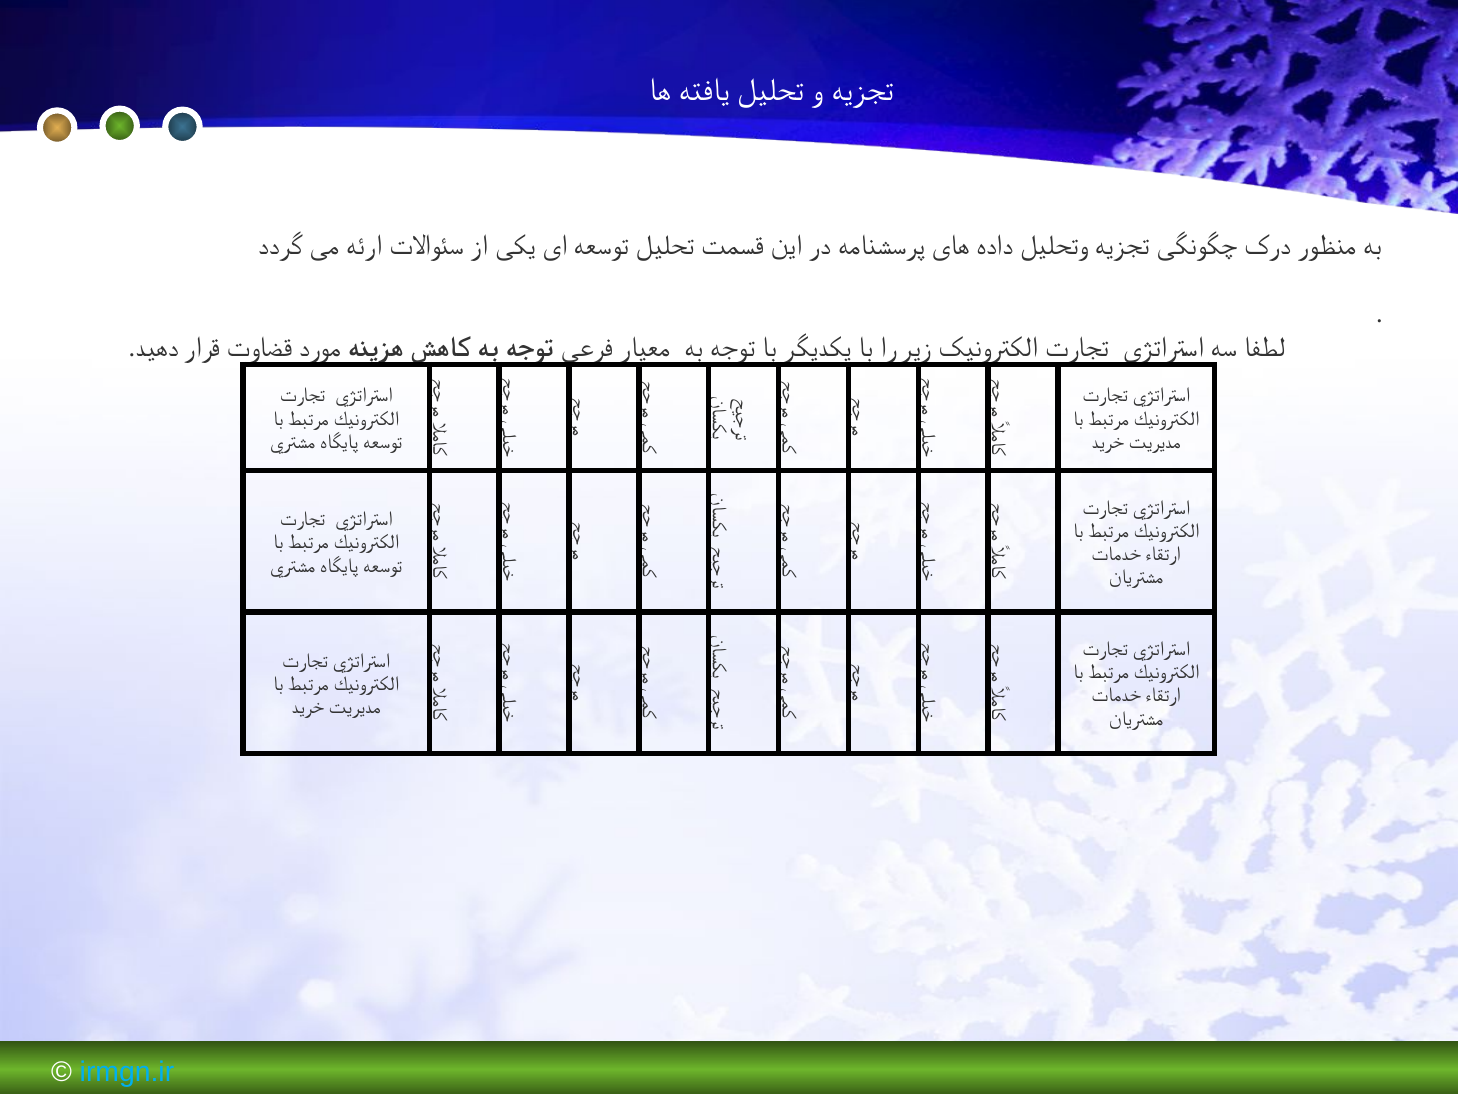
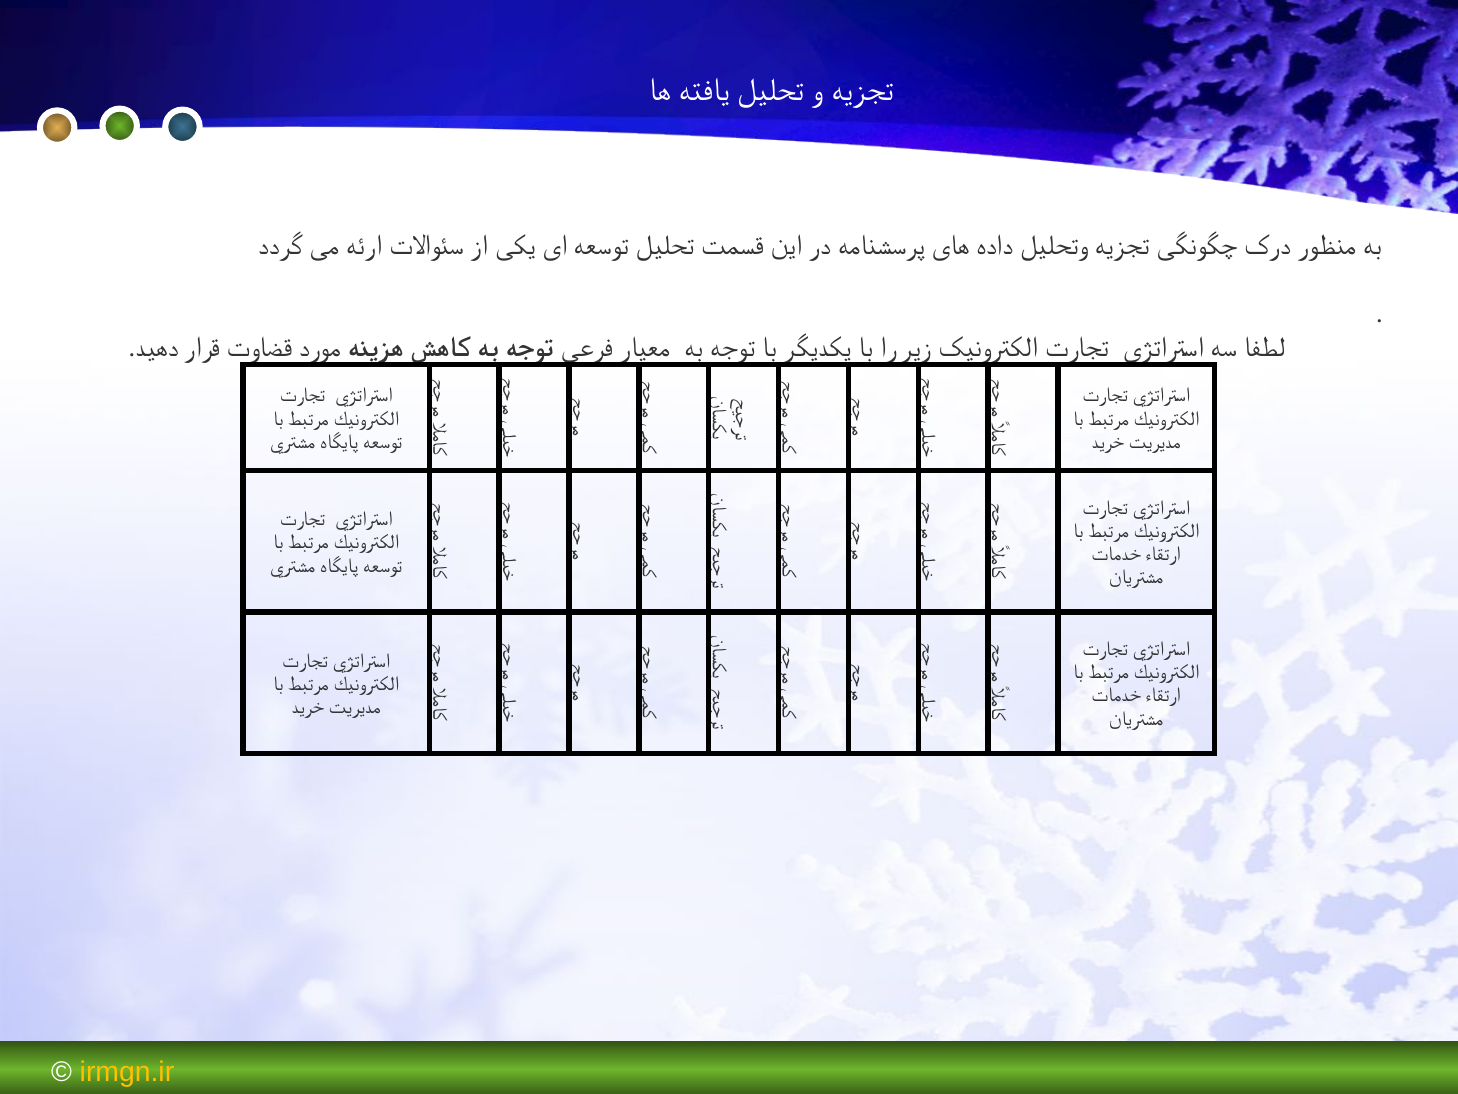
irmgn.ir colour: light blue -> yellow (127, 1071)
